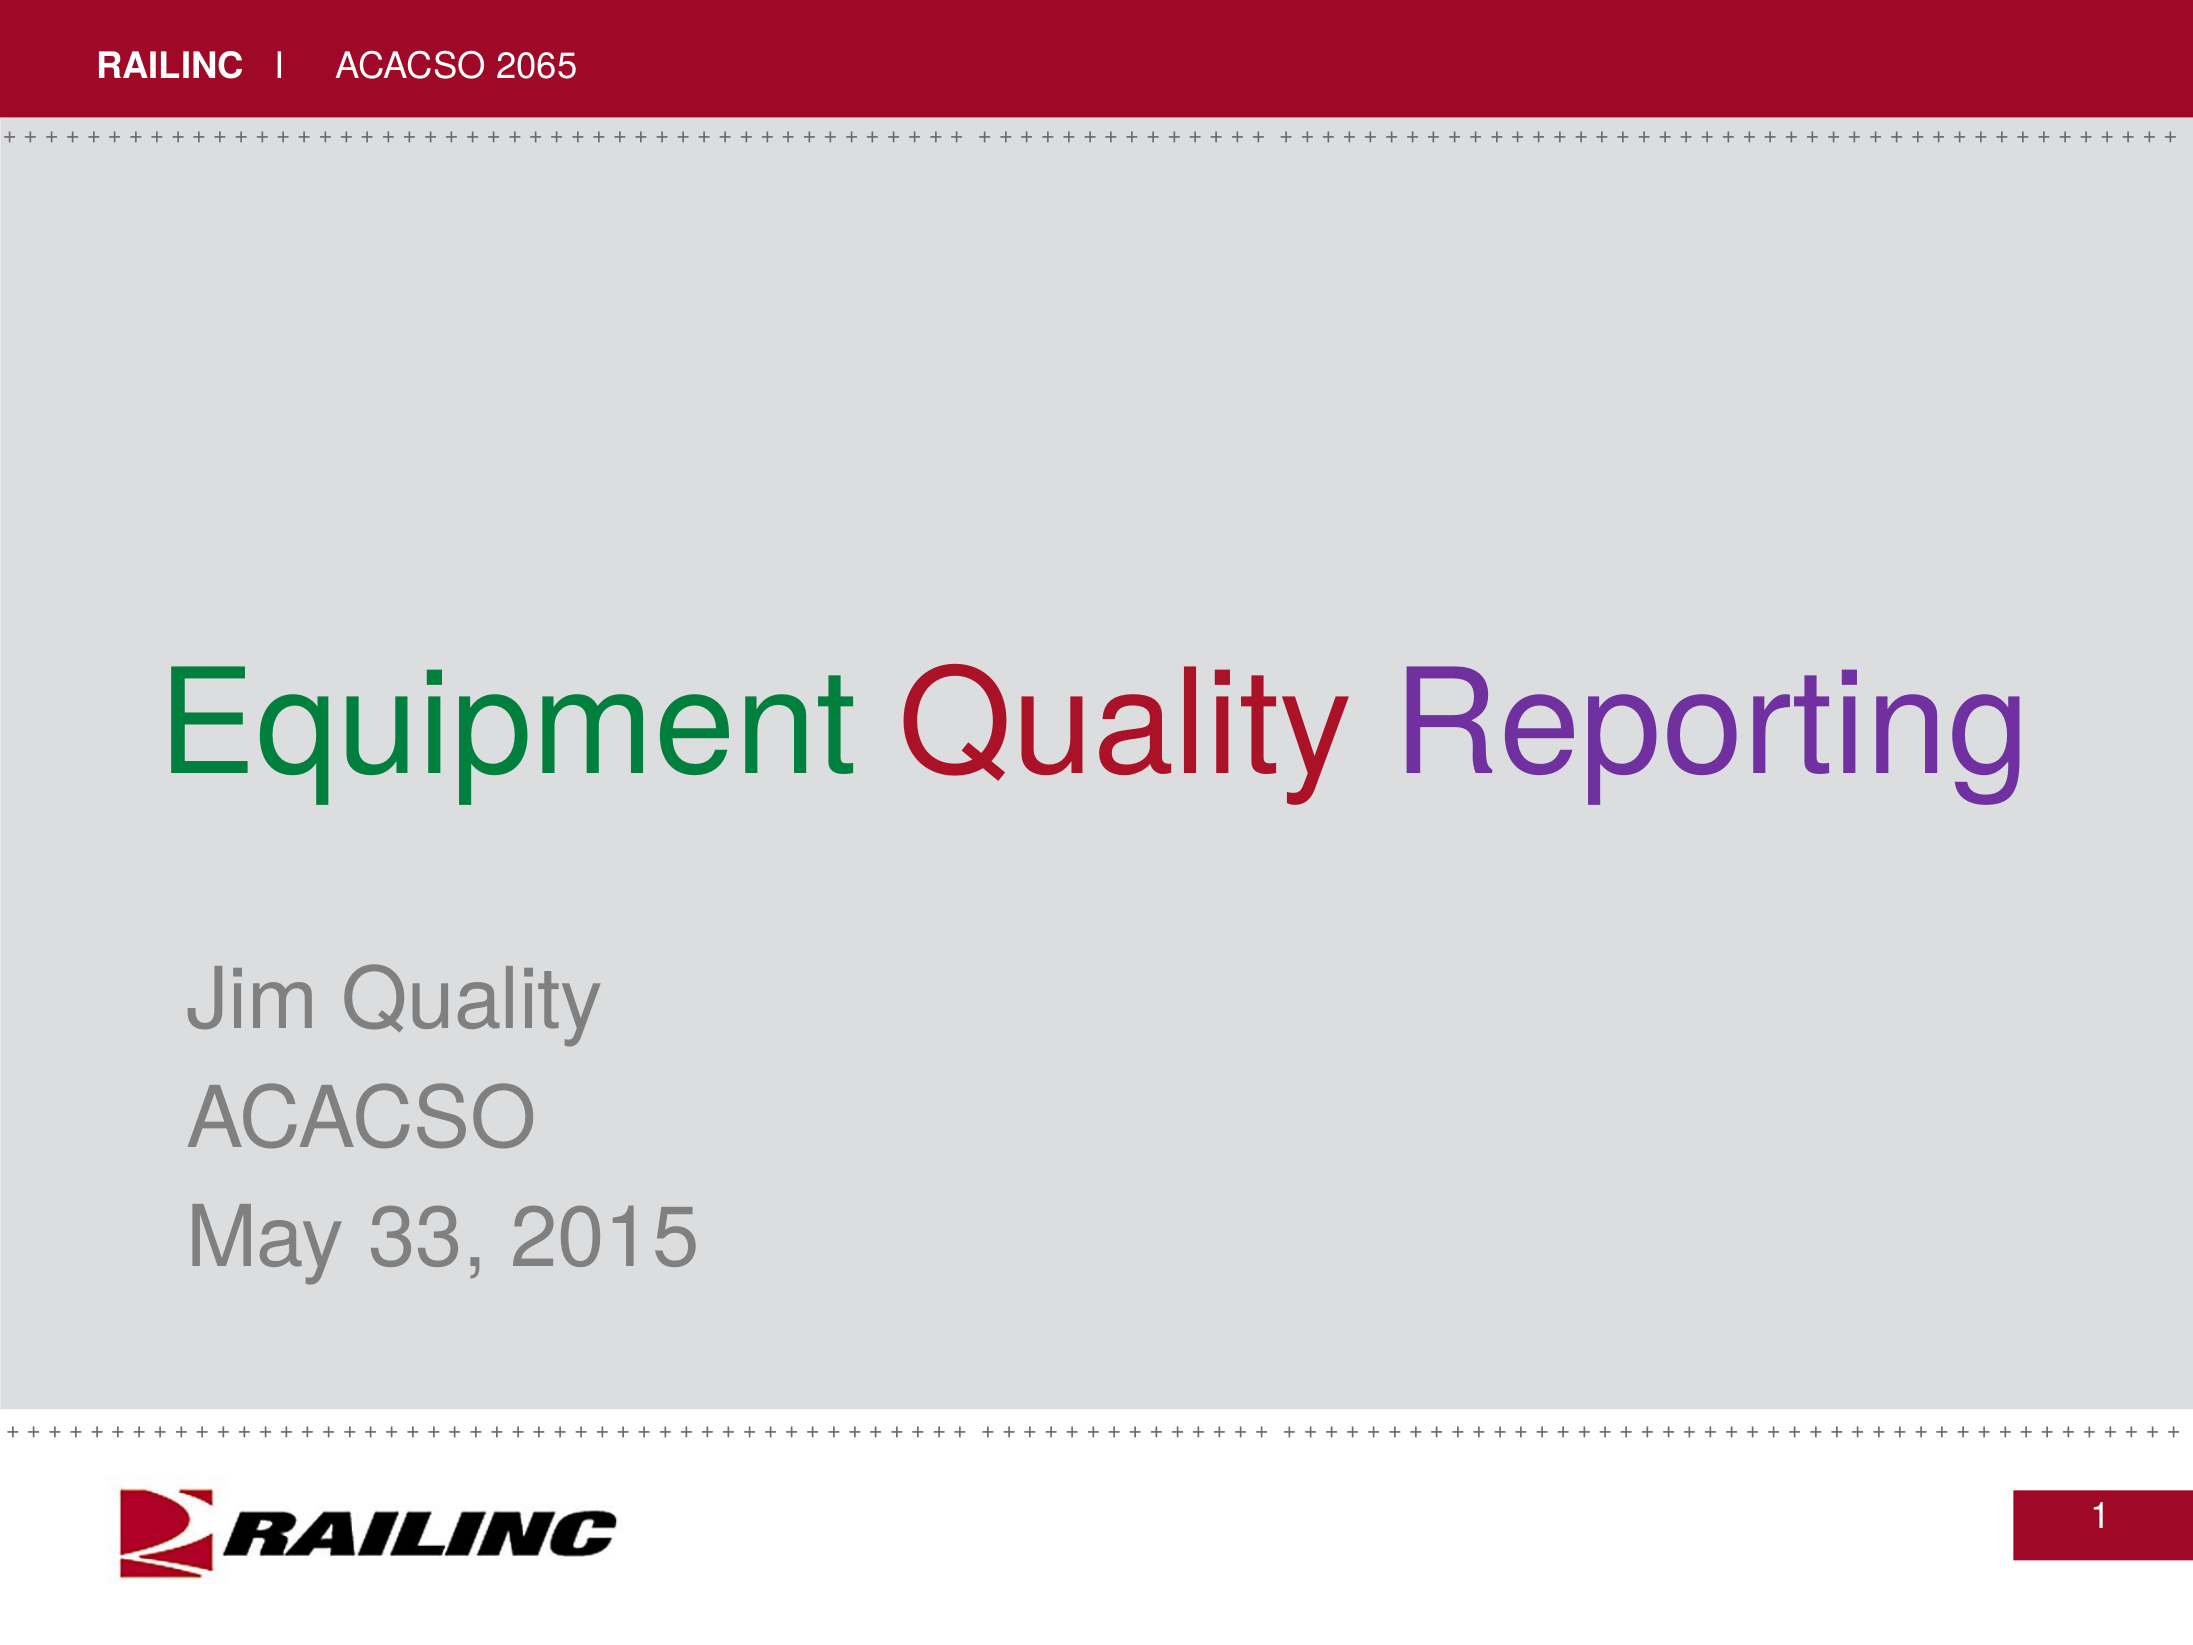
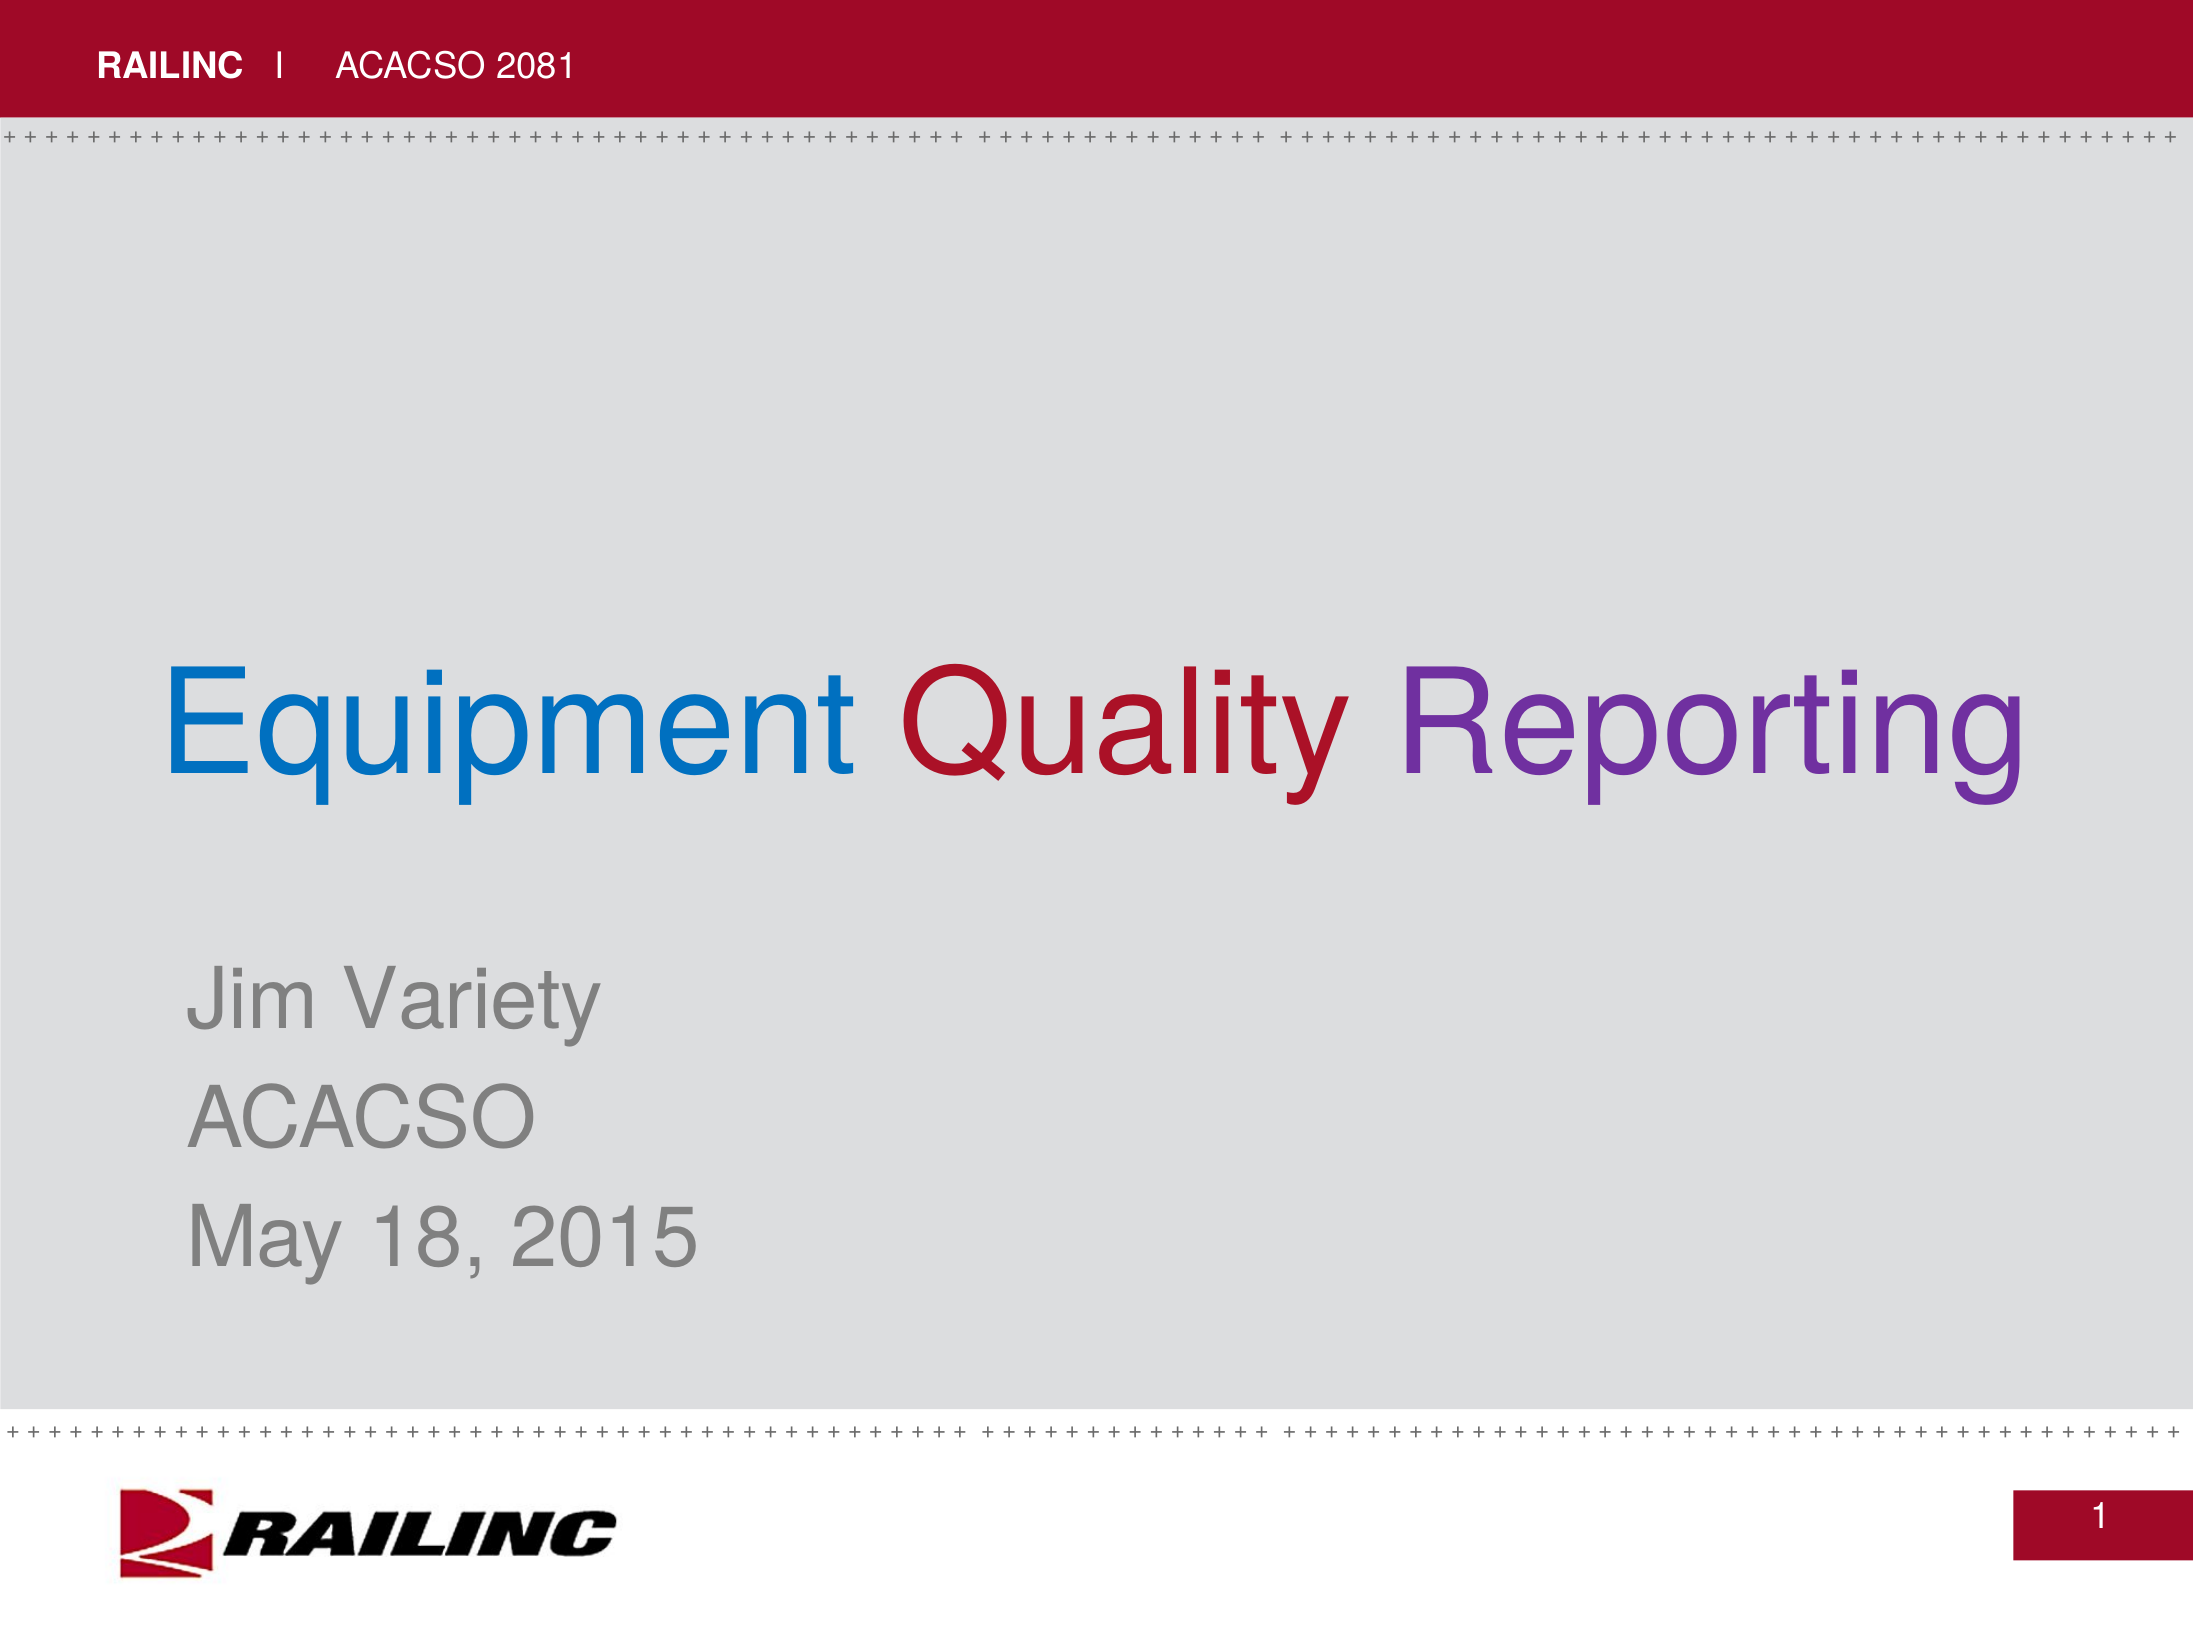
2065: 2065 -> 2081 (537, 67)
Equipment colour: green -> blue (508, 725)
Jim Quality: Quality -> Variety (472, 1000)
33: 33 -> 18 (427, 1238)
